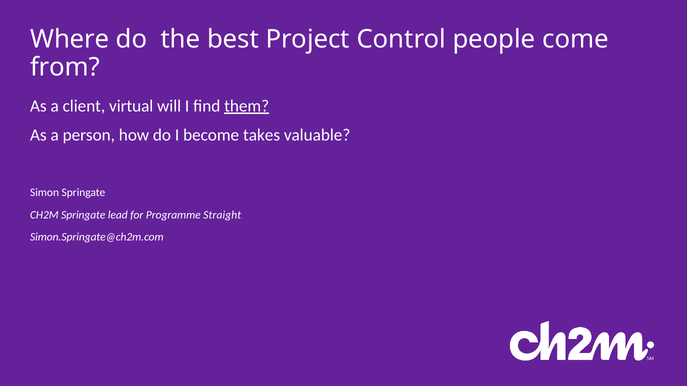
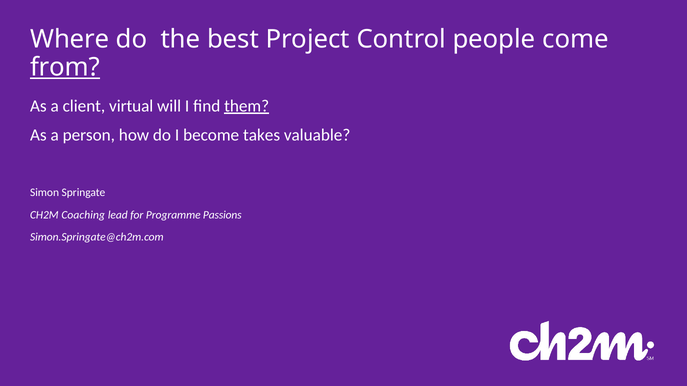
from underline: none -> present (65, 67)
CH2M Springate: Springate -> Coaching (83, 215)
Straight: Straight -> Passions (222, 215)
